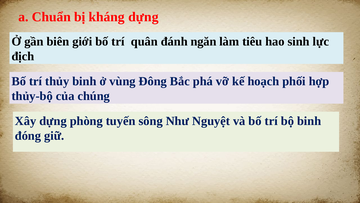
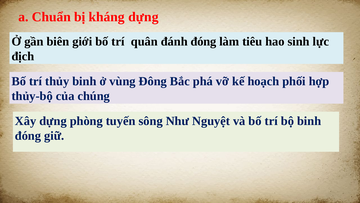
đánh ngăn: ngăn -> đóng (204, 41)
